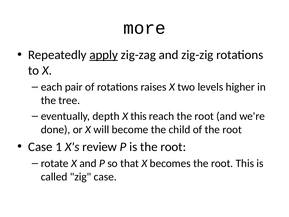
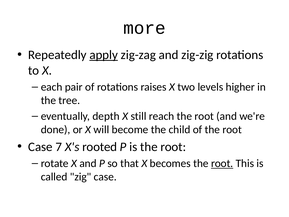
X this: this -> still (139, 116)
1: 1 -> 7 (59, 147)
review: review -> rooted (100, 147)
root underline: none -> present (222, 163)
